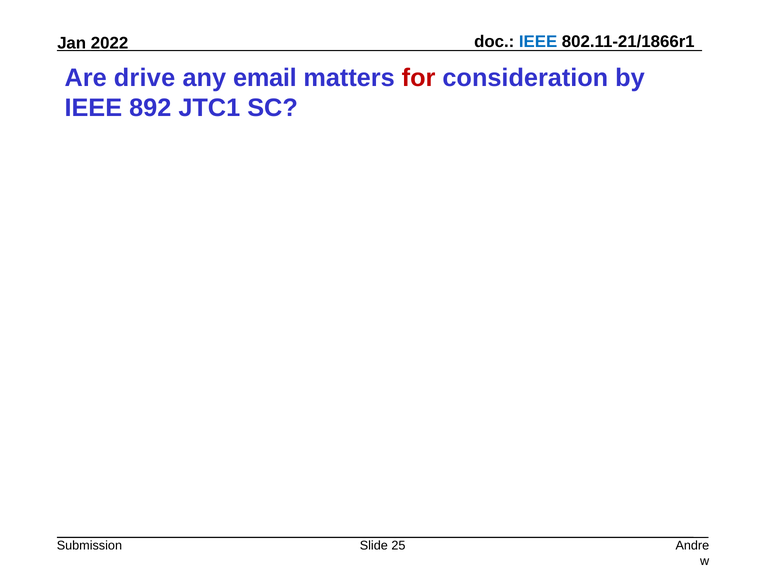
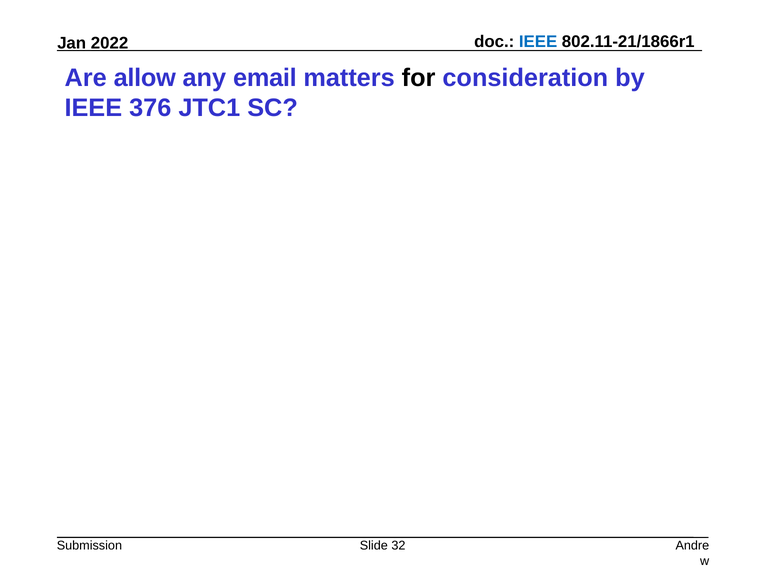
drive: drive -> allow (145, 78)
for colour: red -> black (419, 78)
892: 892 -> 376 (150, 108)
25: 25 -> 32 (398, 546)
